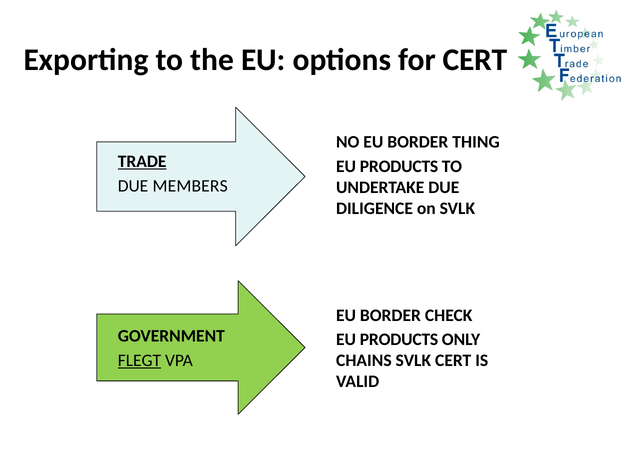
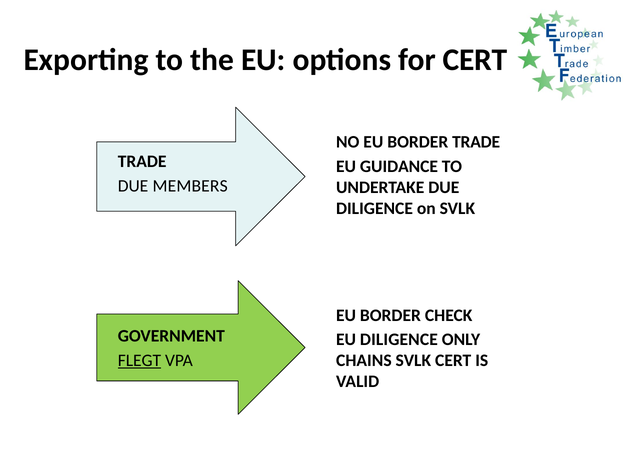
BORDER THING: THING -> TRADE (476, 142)
TRADE underline: present -> none (142, 162)
PRODUCTS: PRODUCTS -> GUIDANCE (399, 166)
PRODUCTS: PRODUCTS -> DILIGENCE (399, 340)
